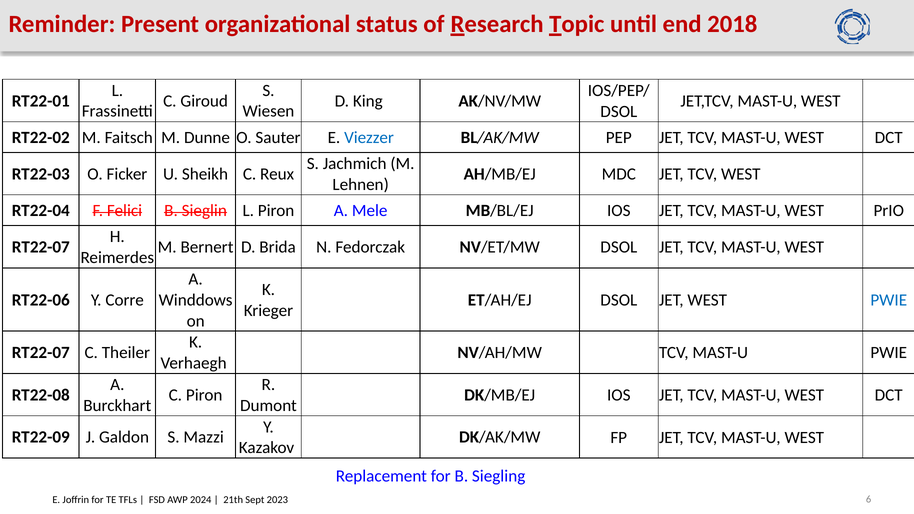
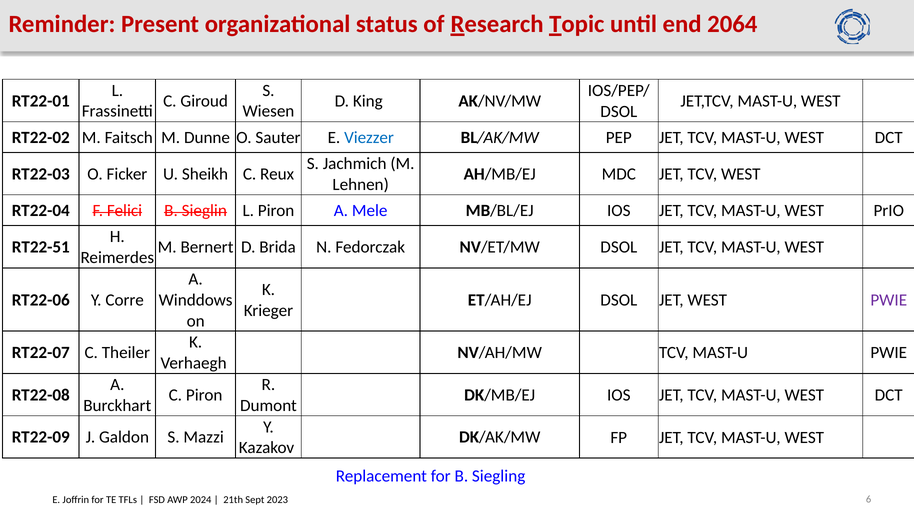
2018: 2018 -> 2064 (732, 24)
RT22-07: RT22-07 -> RT22-51 (41, 247)
PWIE colour: blue -> purple (889, 300)
